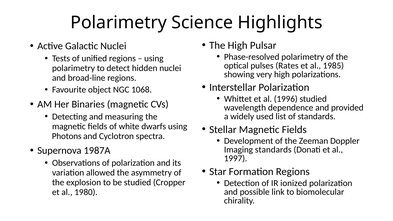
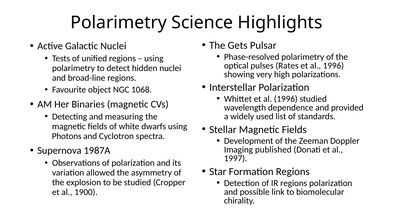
The High: High -> Gets (238, 45)
1985: 1985 -> 1996 (333, 66)
Imaging standards: standards -> published (273, 150)
IR ionized: ionized -> regions (294, 183)
1980: 1980 -> 1900 (86, 192)
